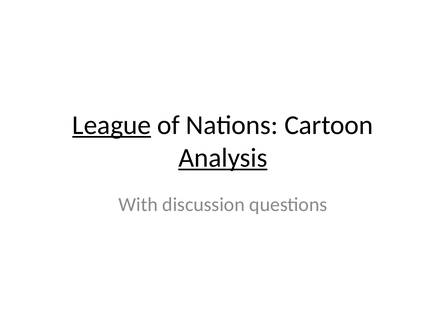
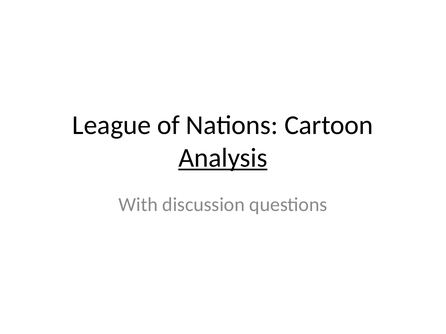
League underline: present -> none (112, 125)
